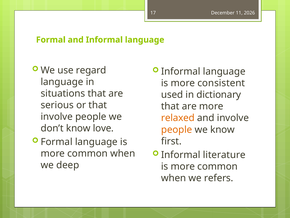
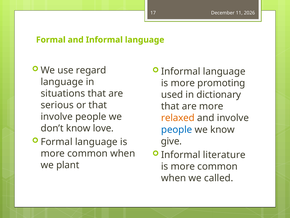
consistent: consistent -> promoting (221, 83)
people colour: orange -> blue (177, 129)
first: first -> give (171, 141)
deep: deep -> plant (68, 165)
refers: refers -> called (219, 178)
